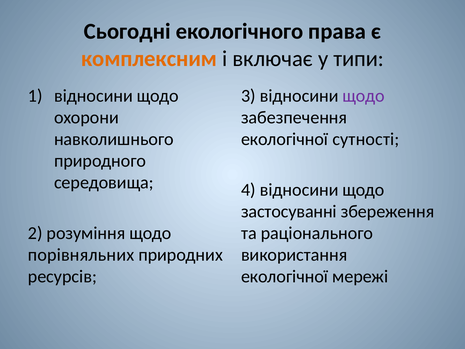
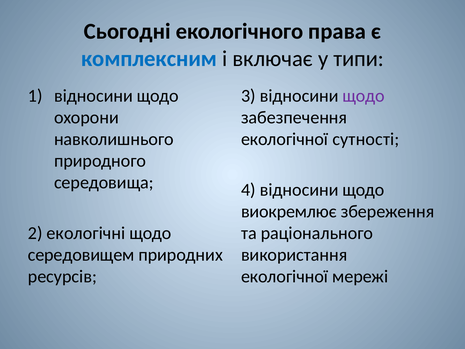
комплексним colour: orange -> blue (149, 59)
застосуванні: застосуванні -> виокремлює (289, 211)
розуміння: розуміння -> екологічні (86, 233)
порівняльних: порівняльних -> середовищем (81, 255)
